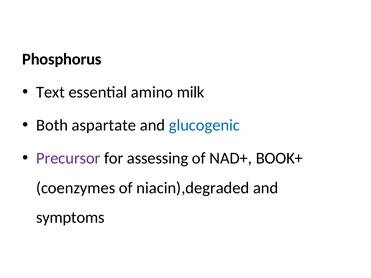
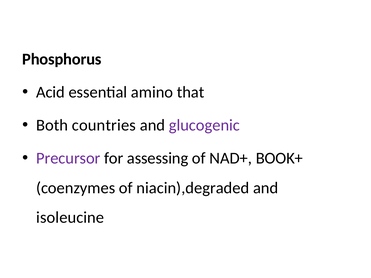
Text: Text -> Acid (51, 92)
milk: milk -> that (191, 92)
aspartate: aspartate -> countries (104, 125)
glucogenic colour: blue -> purple (204, 125)
symptoms: symptoms -> isoleucine (70, 218)
